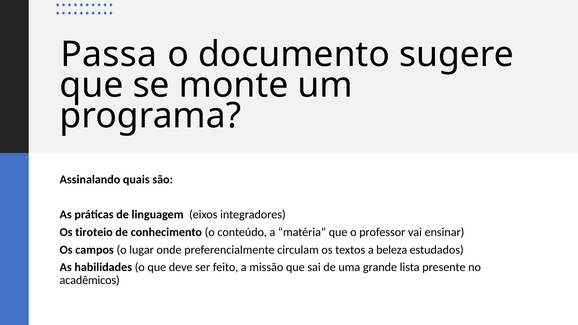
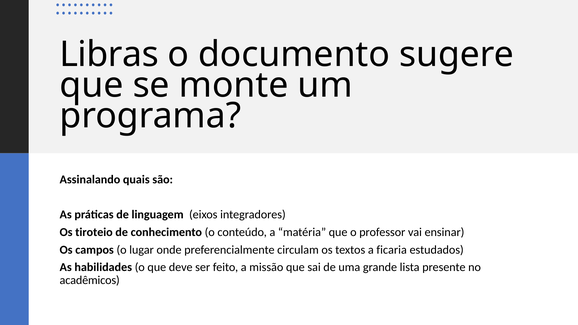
Passa: Passa -> Libras (109, 55)
beleza: beleza -> ficaria (392, 250)
